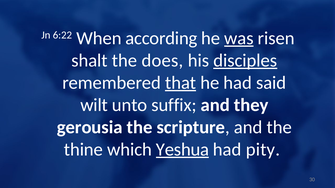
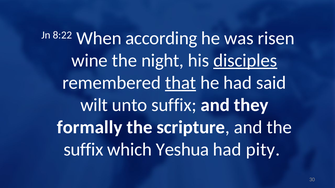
6:22: 6:22 -> 8:22 (62, 35)
was underline: present -> none (239, 38)
shalt: shalt -> wine (90, 61)
does: does -> night (163, 61)
gerousia: gerousia -> formally (90, 127)
thine: thine -> suffix (83, 150)
Yeshua underline: present -> none (183, 150)
